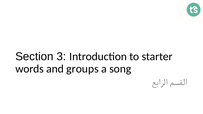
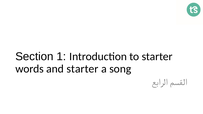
3: 3 -> 1 (61, 57)
and groups: groups -> starter (82, 69)
